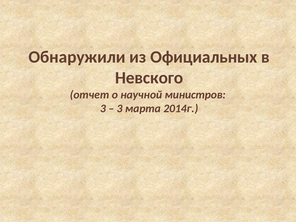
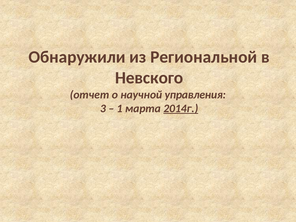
Официальных: Официальных -> Региональной (204, 57)
министров: министров -> управления (195, 95)
3: 3 -> 1 (120, 108)
2014г underline: none -> present (181, 108)
